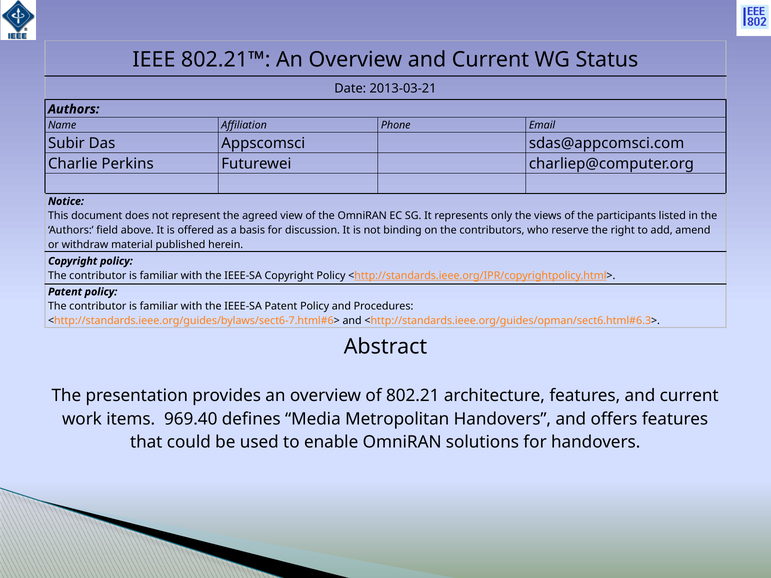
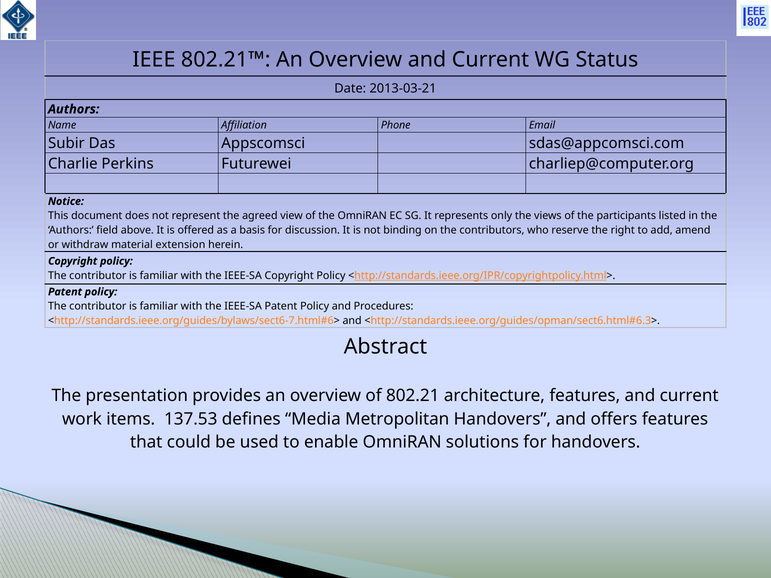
published: published -> extension (180, 245)
969.40: 969.40 -> 137.53 (191, 419)
